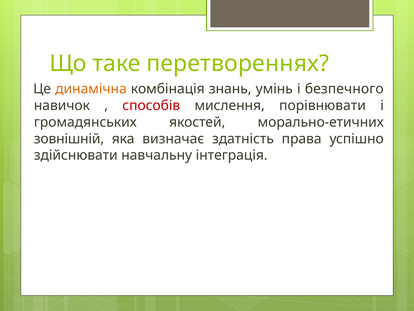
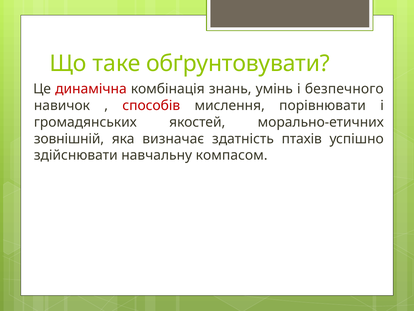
перетвореннях: перетвореннях -> обґрунтовувати (238, 63)
динамічна colour: orange -> red (91, 89)
права: права -> птахів (302, 139)
інтеграція: інтеграція -> компасом (232, 155)
